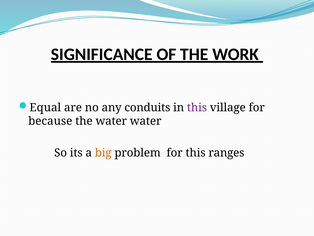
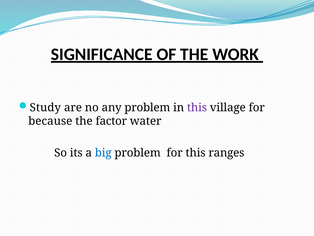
Equal: Equal -> Study (45, 107)
any conduits: conduits -> problem (147, 107)
the water: water -> factor (111, 121)
big colour: orange -> blue (103, 153)
